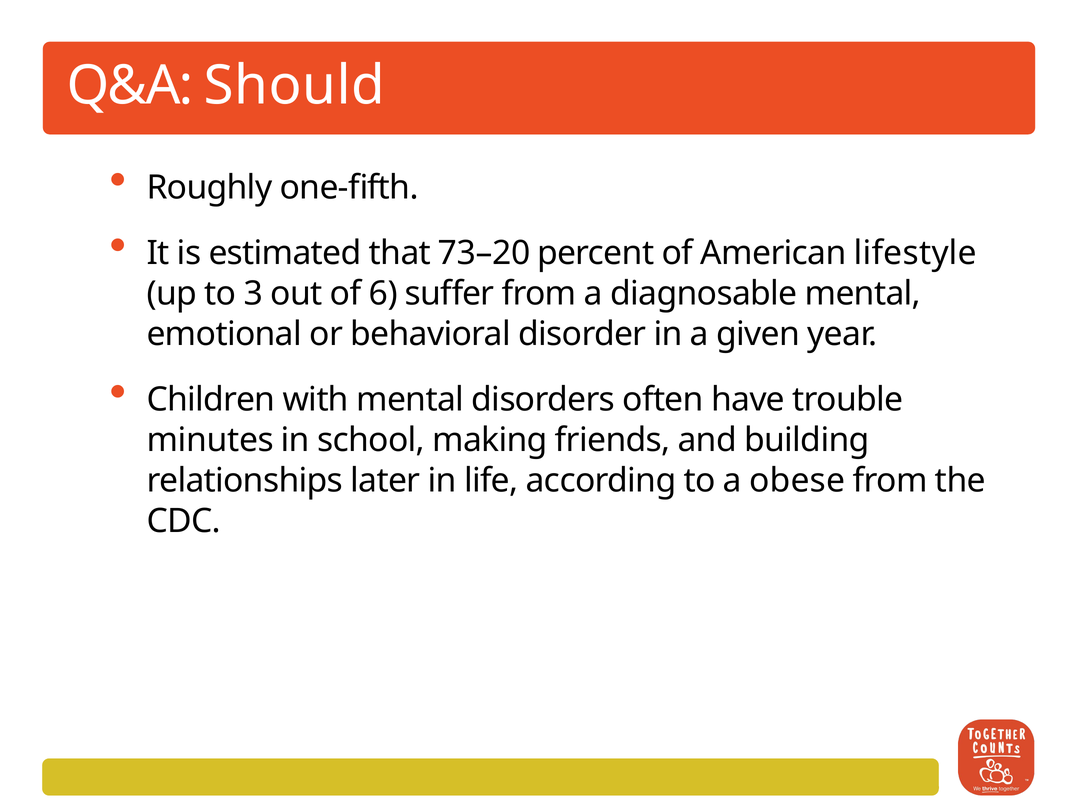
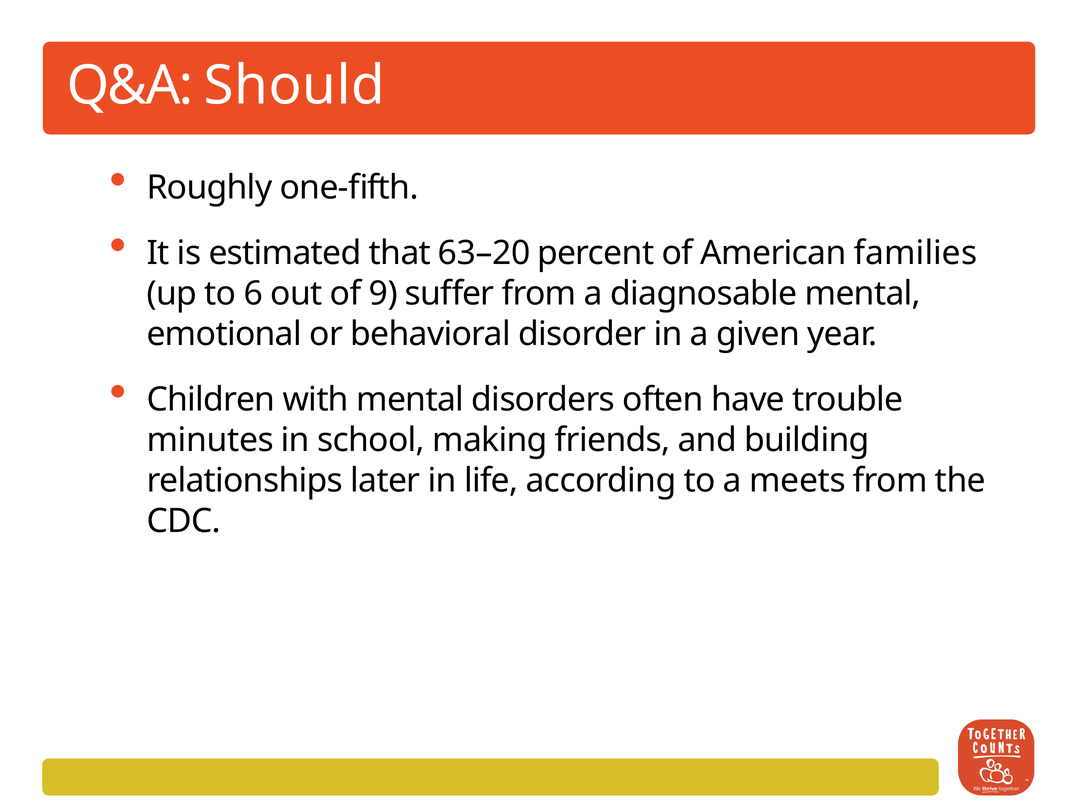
73–20: 73–20 -> 63–20 (484, 253)
lifestyle: lifestyle -> families (915, 253)
3: 3 -> 6 (253, 294)
6: 6 -> 9 (383, 294)
obese: obese -> meets (797, 481)
